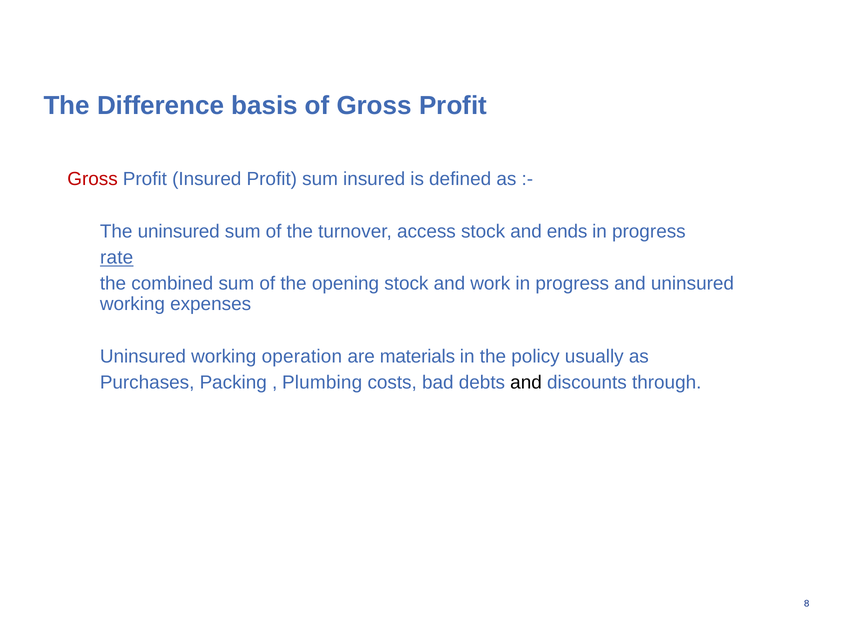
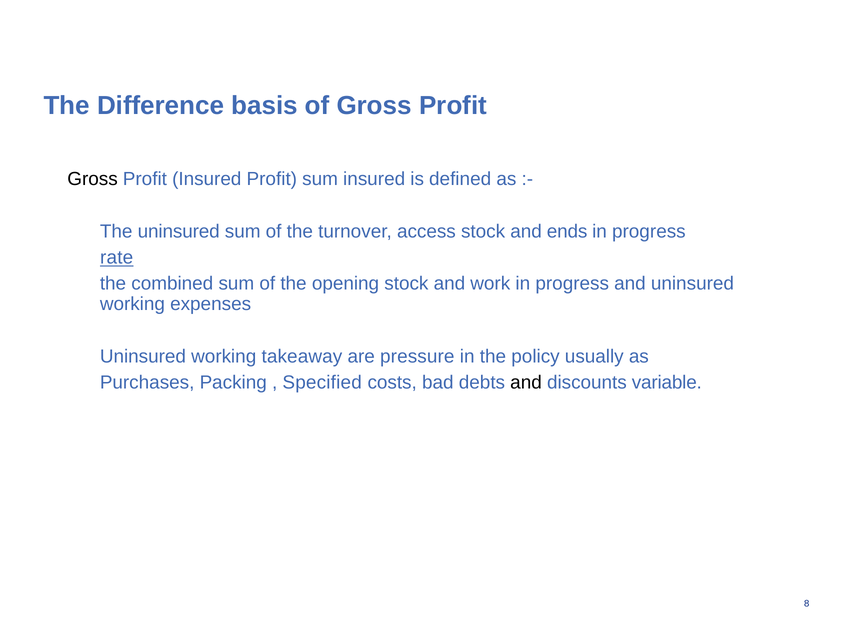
Gross colour: red -> black (93, 179)
operation: operation -> takeaway (302, 356)
materials: materials -> pressure (417, 356)
Plumbing: Plumbing -> Specified (322, 382)
through: through -> variable (667, 382)
